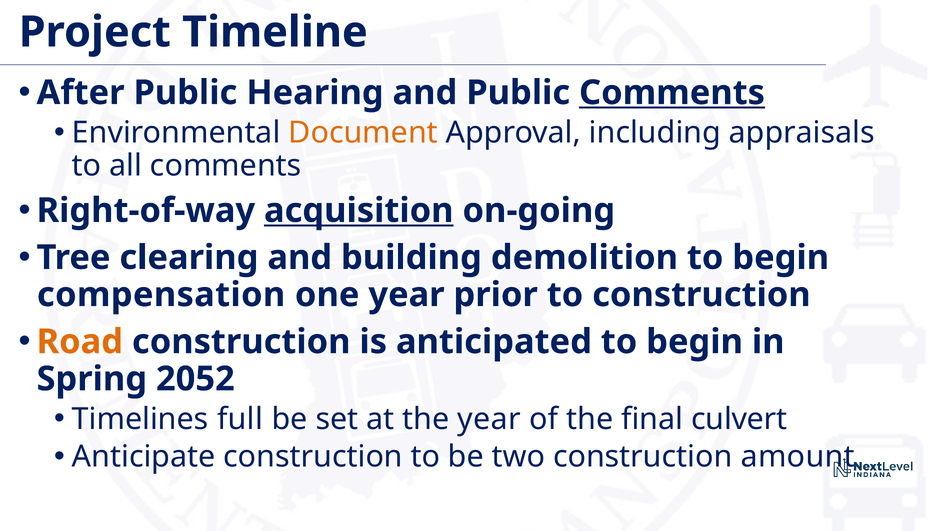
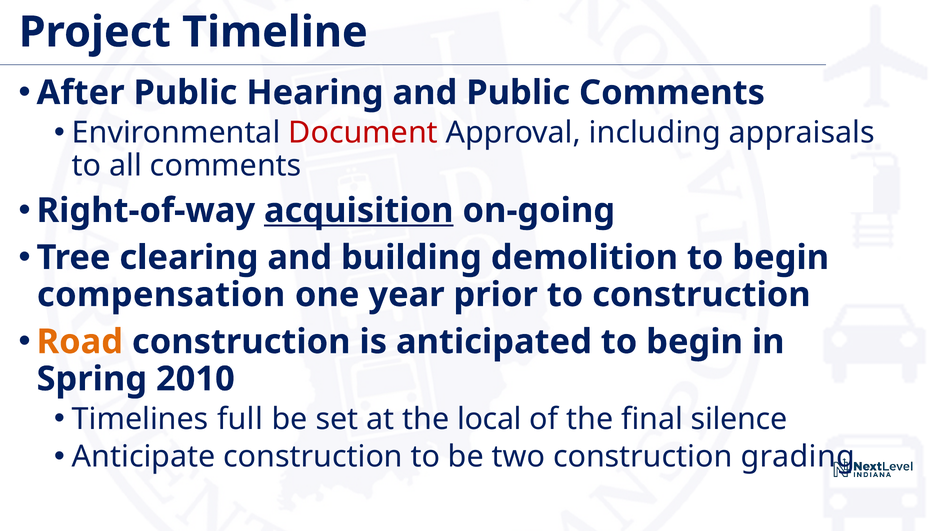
Comments underline: present -> none (672, 93)
Document colour: orange -> red (363, 133)
2052: 2052 -> 2010 (195, 379)
the year: year -> local (489, 419)
culvert: culvert -> silence (739, 419)
amount: amount -> grading (798, 457)
